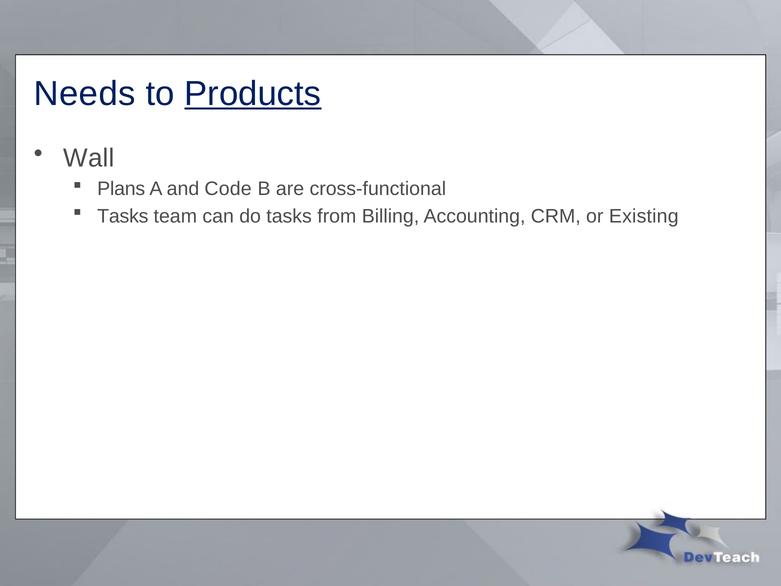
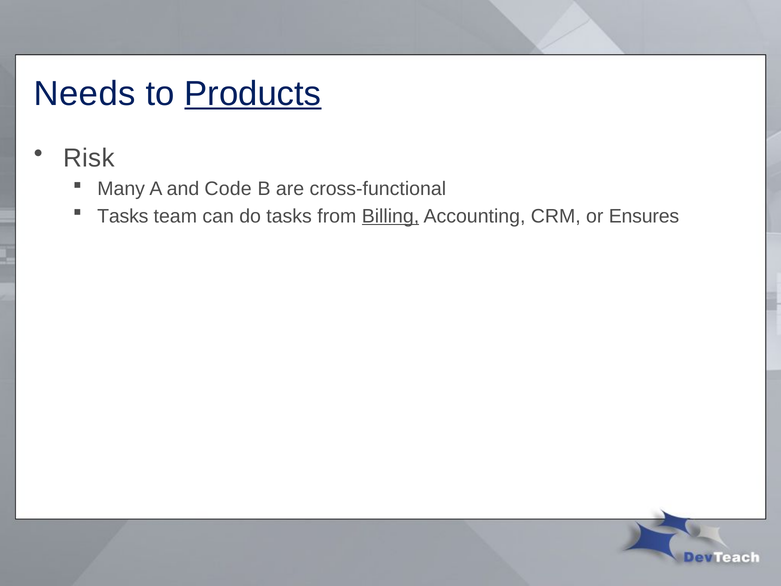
Wall: Wall -> Risk (89, 158)
Plans: Plans -> Many (121, 189)
Billing underline: none -> present (390, 216)
Existing: Existing -> Ensures (644, 216)
